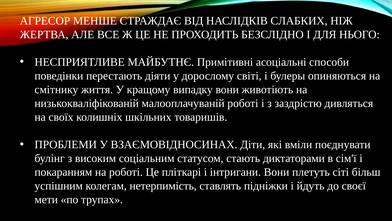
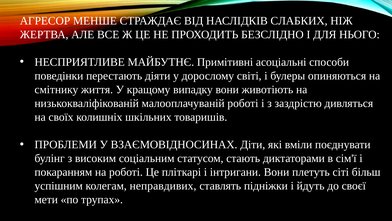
нетерпимість: нетерпимість -> неправдивих (163, 185)
